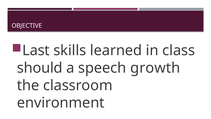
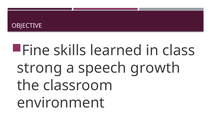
Last: Last -> Fine (36, 50)
should: should -> strong (40, 68)
